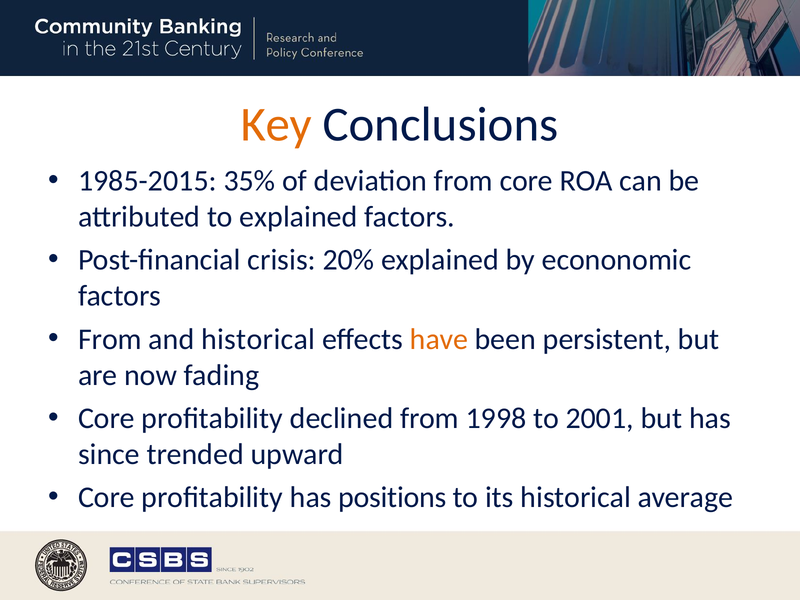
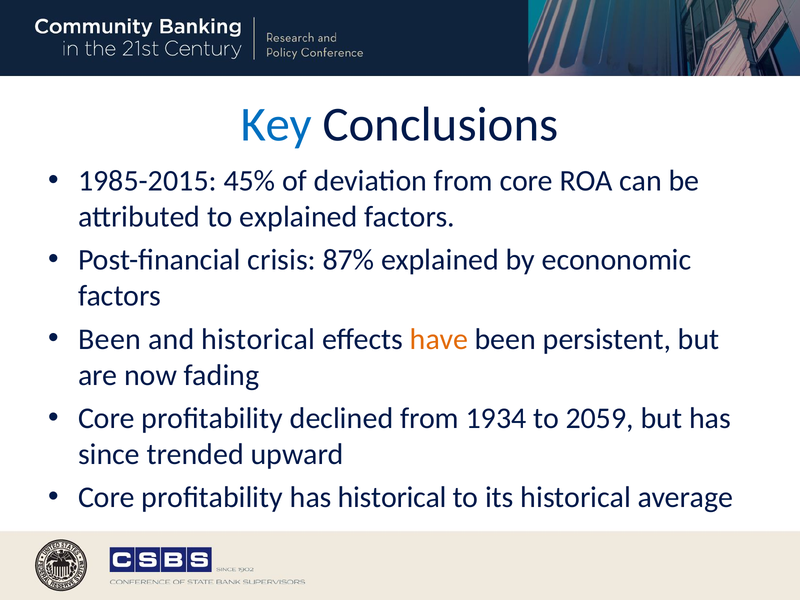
Key colour: orange -> blue (276, 125)
35%: 35% -> 45% (249, 181)
20%: 20% -> 87% (349, 260)
From: From -> Been (110, 339)
1998: 1998 -> 1934 (496, 418)
2001: 2001 -> 2059 (600, 418)
has positions: positions -> historical (392, 497)
